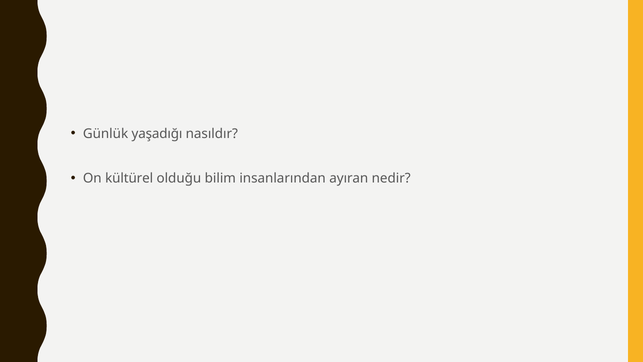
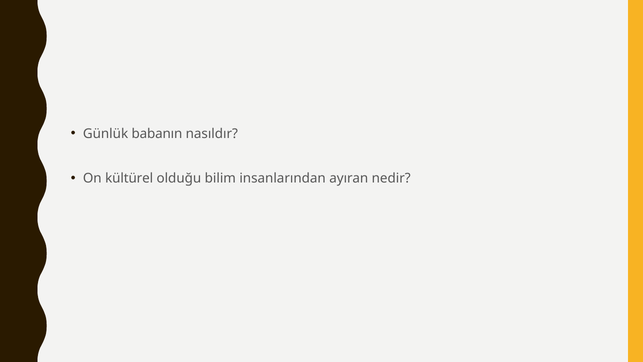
yaşadığı: yaşadığı -> babanın (157, 134)
